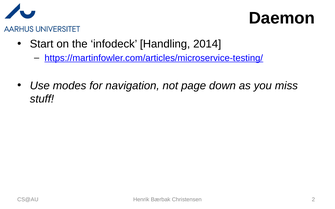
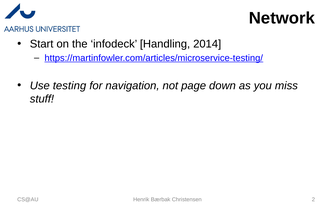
Daemon: Daemon -> Network (282, 18)
modes: modes -> testing (70, 86)
